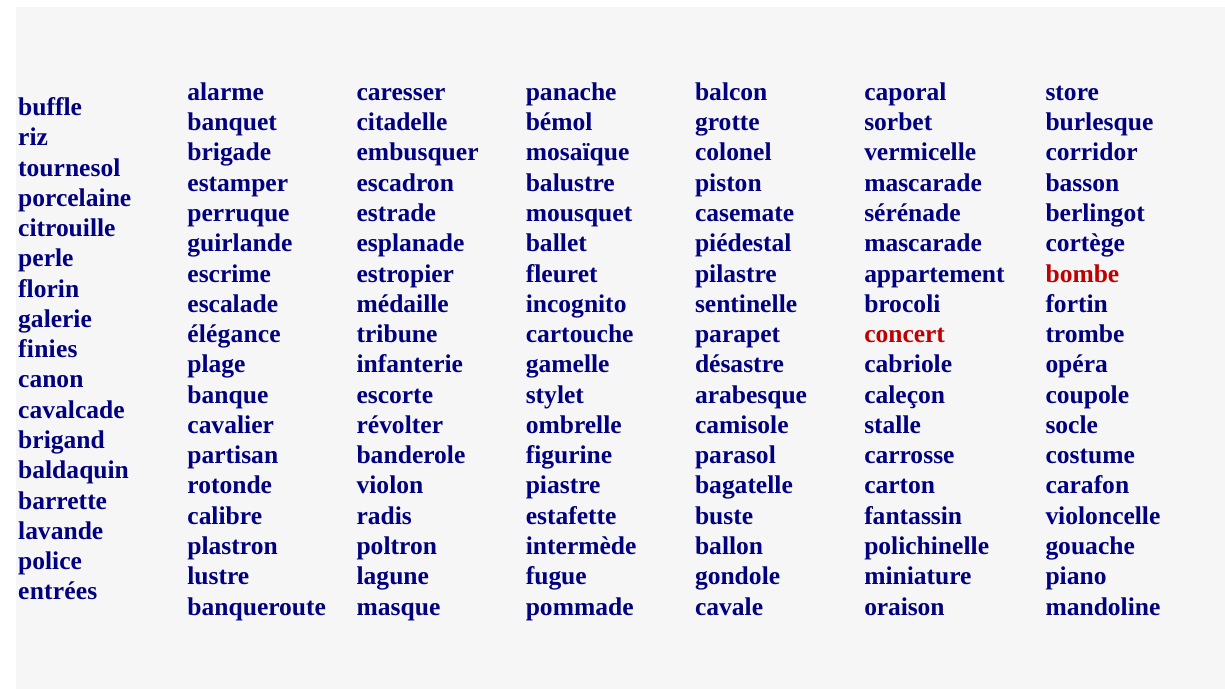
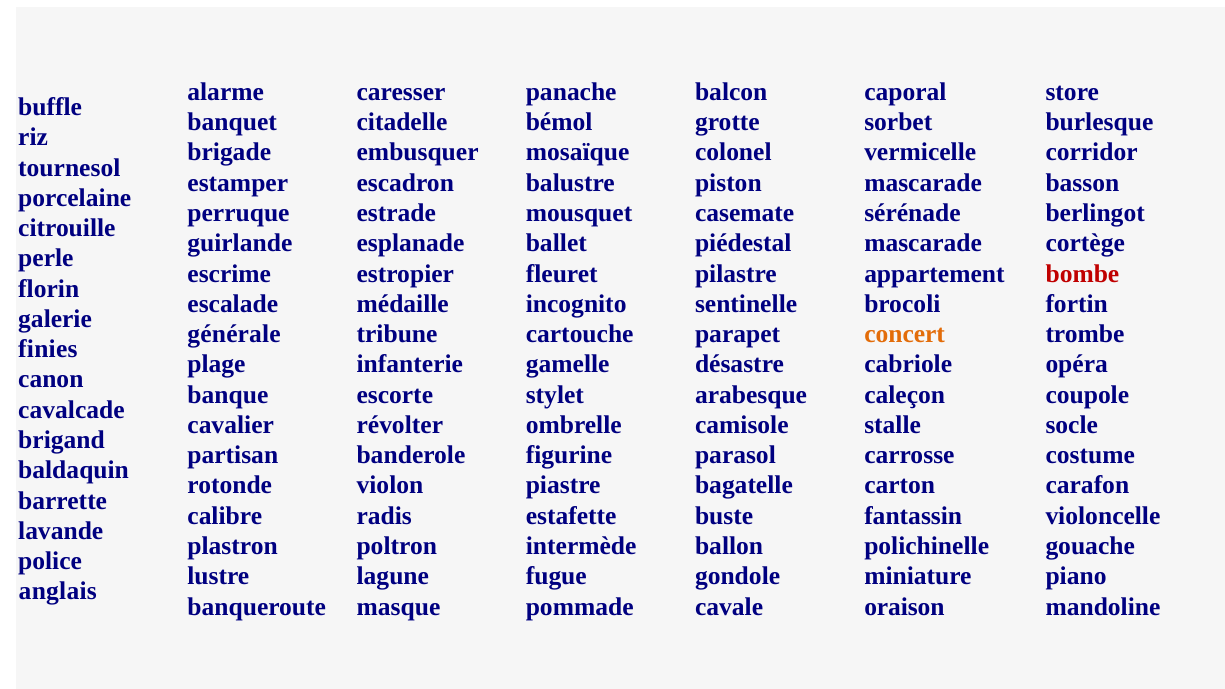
élégance: élégance -> générale (234, 334)
concert colour: red -> orange (905, 334)
entrées: entrées -> anglais (58, 592)
